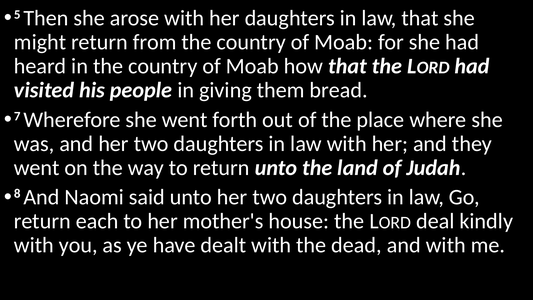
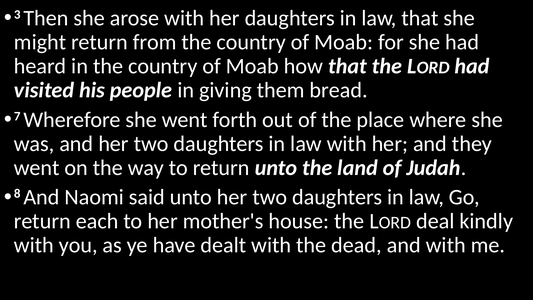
5: 5 -> 3 (17, 15)
